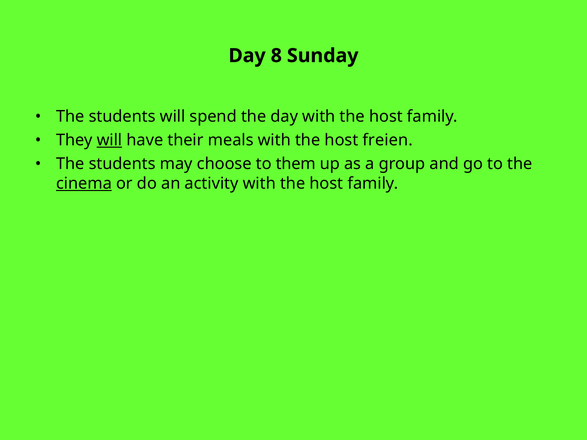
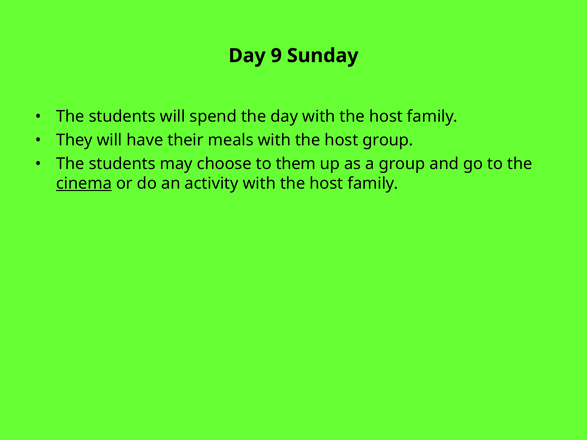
8: 8 -> 9 (276, 56)
will underline: present -> none (109, 140)
host freien: freien -> group (388, 140)
